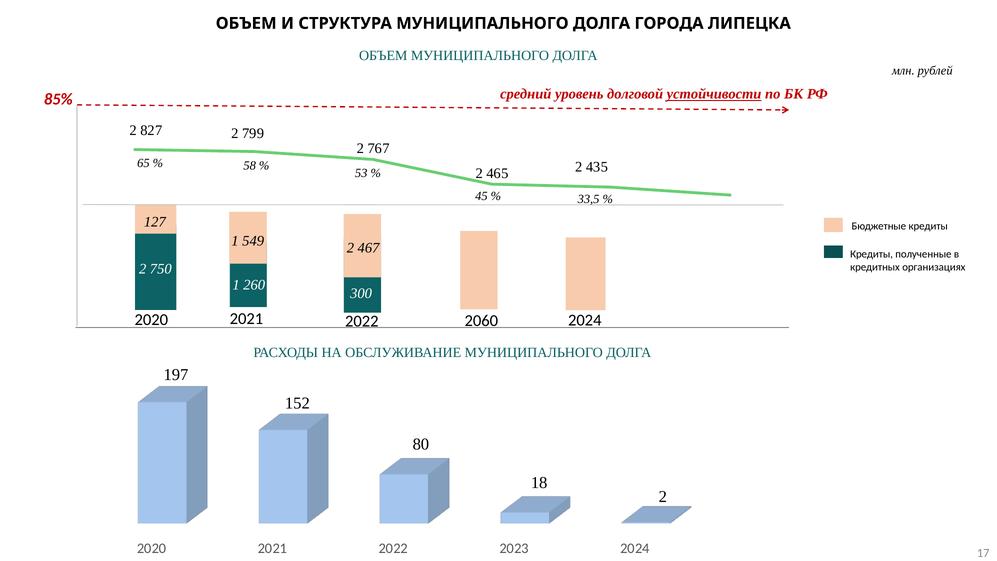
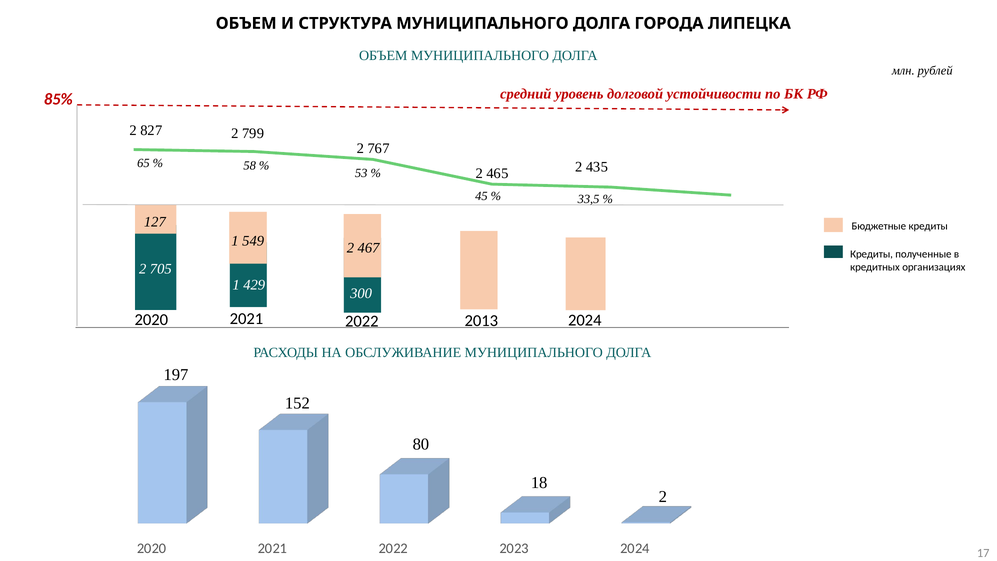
устойчивости underline: present -> none (714, 94)
750: 750 -> 705 (161, 269)
260: 260 -> 429 (254, 285)
2060: 2060 -> 2013 (481, 321)
